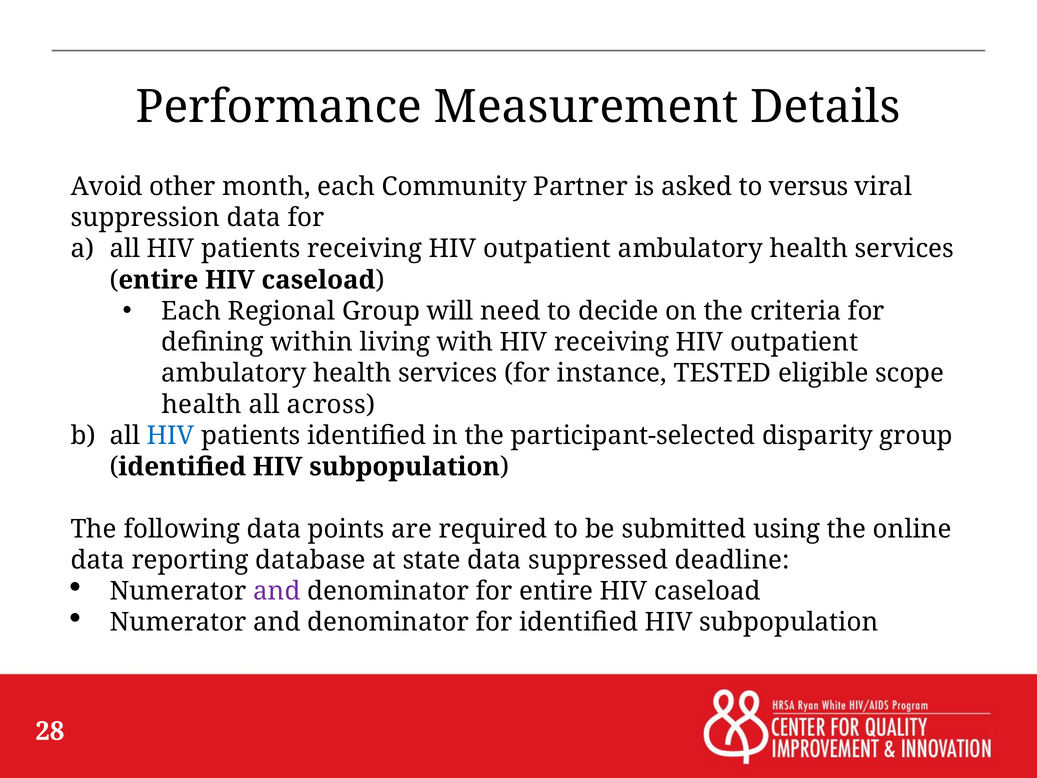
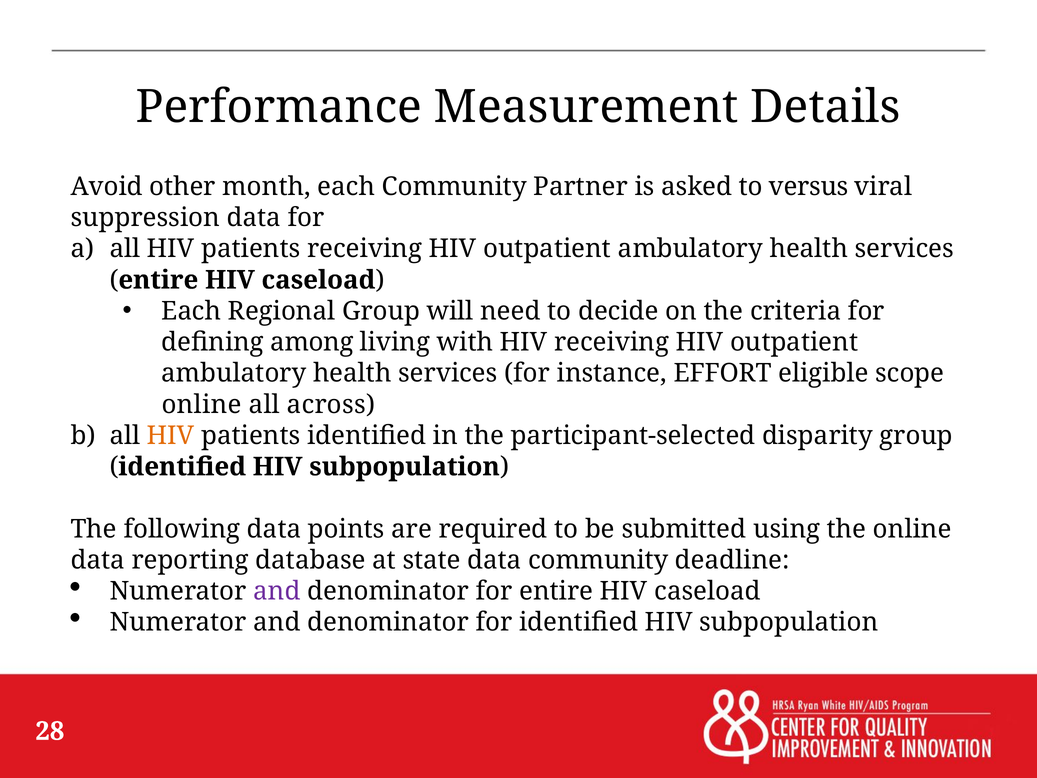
within: within -> among (312, 342)
TESTED: TESTED -> EFFORT (723, 373)
health: health -> online (202, 404)
HIV colour: blue -> orange (171, 436)
data suppressed: suppressed -> community (598, 560)
